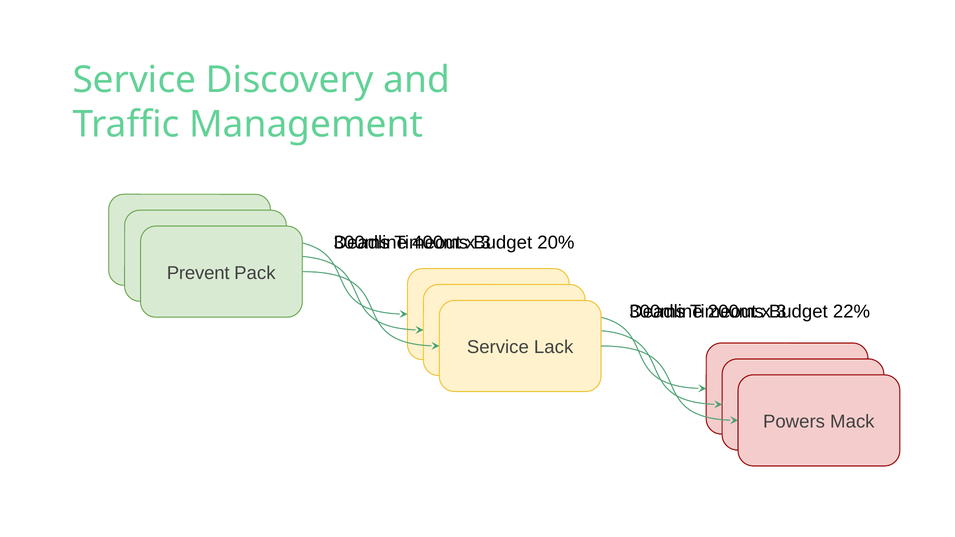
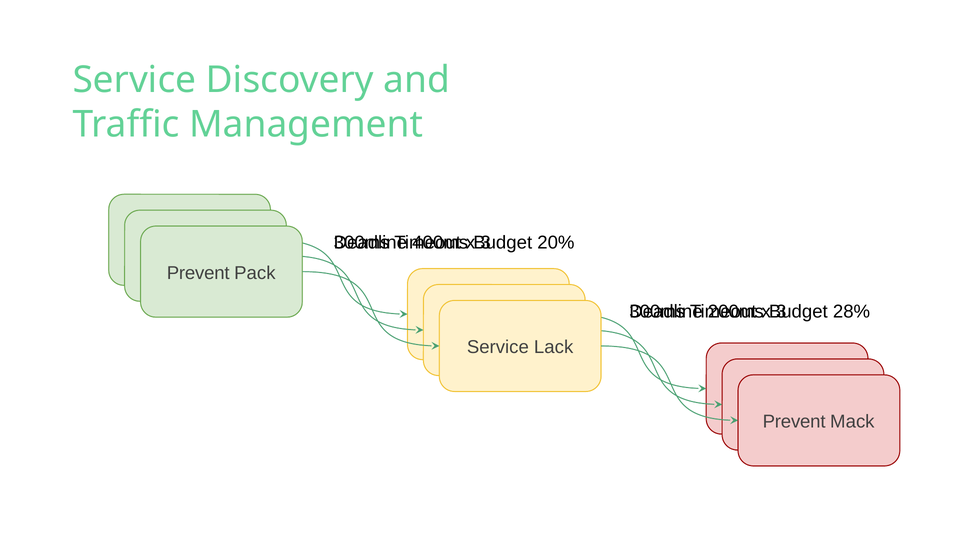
22%: 22% -> 28% (852, 312)
Powers: Powers -> Prevent (794, 422)
